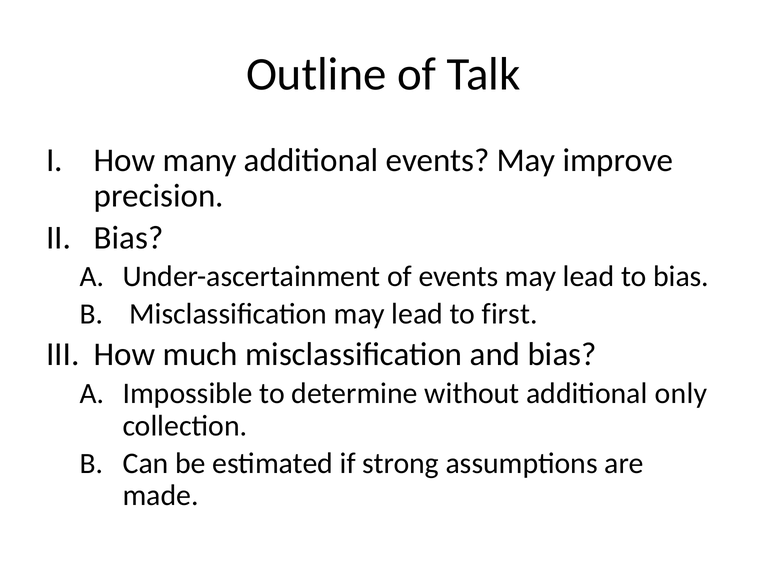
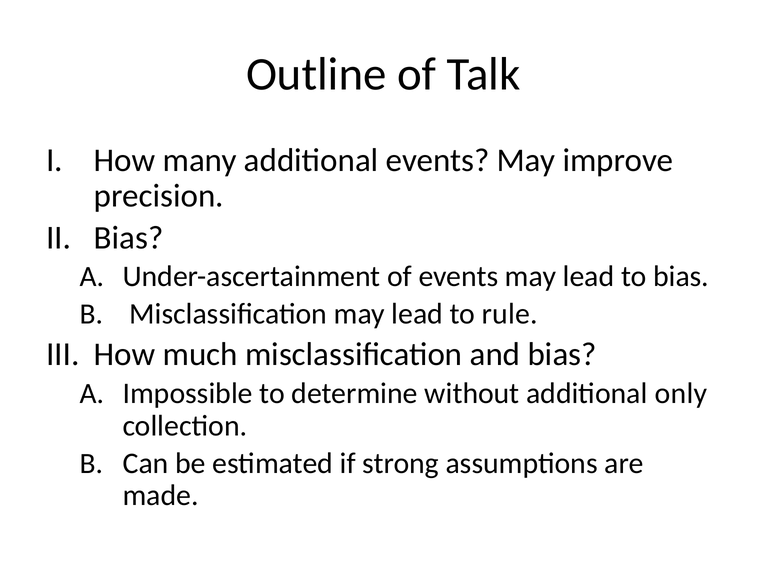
first: first -> rule (510, 314)
